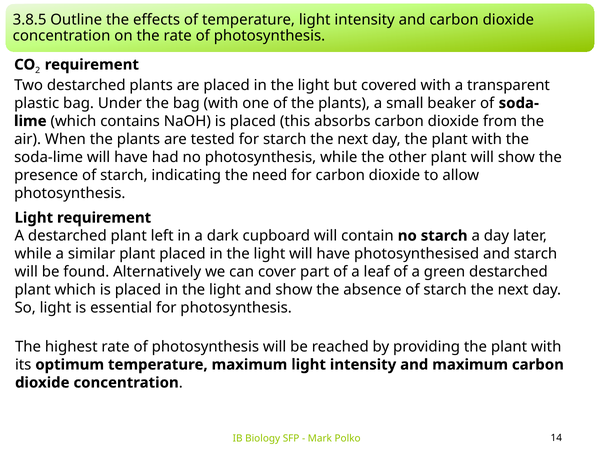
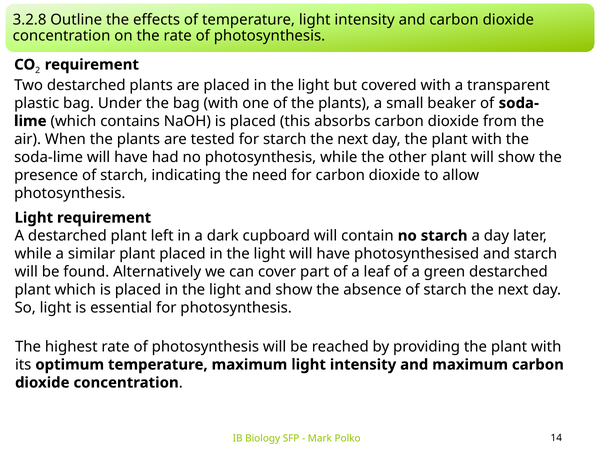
3.8.5: 3.8.5 -> 3.2.8 (30, 20)
